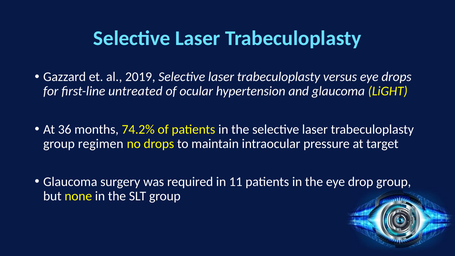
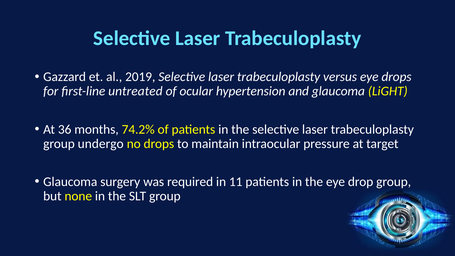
regimen: regimen -> undergo (101, 144)
